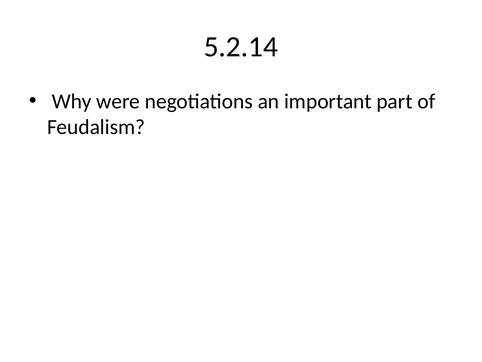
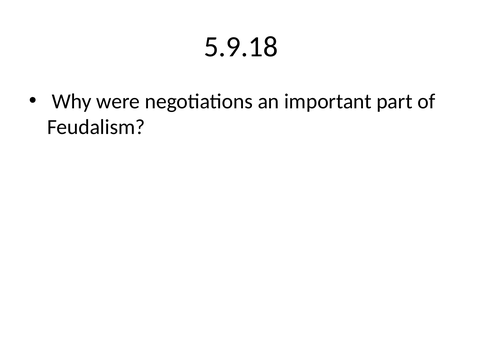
5.2.14: 5.2.14 -> 5.9.18 (241, 47)
